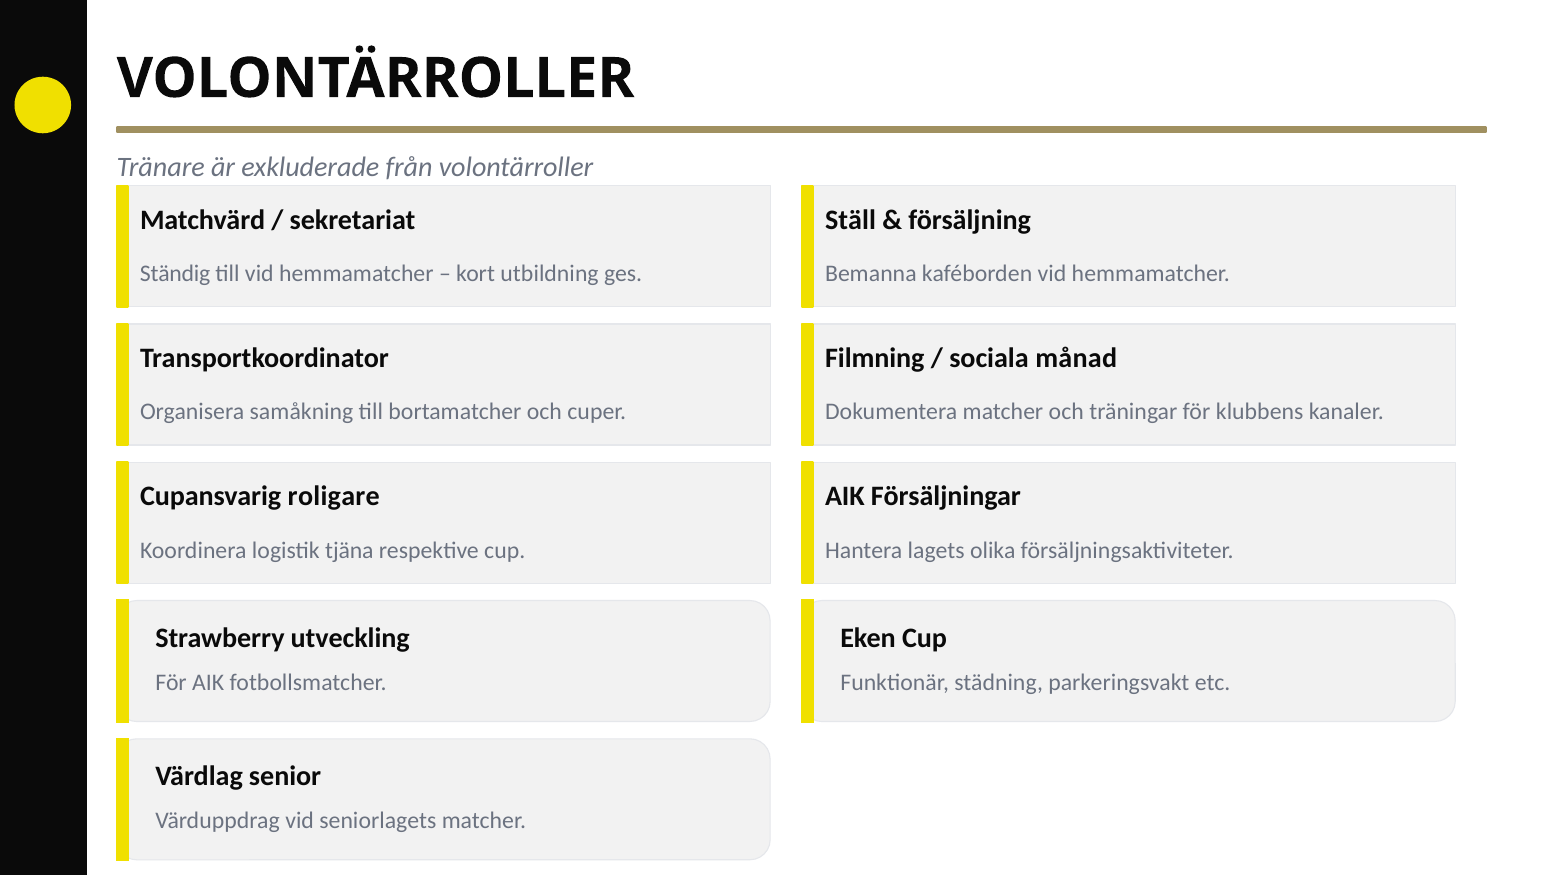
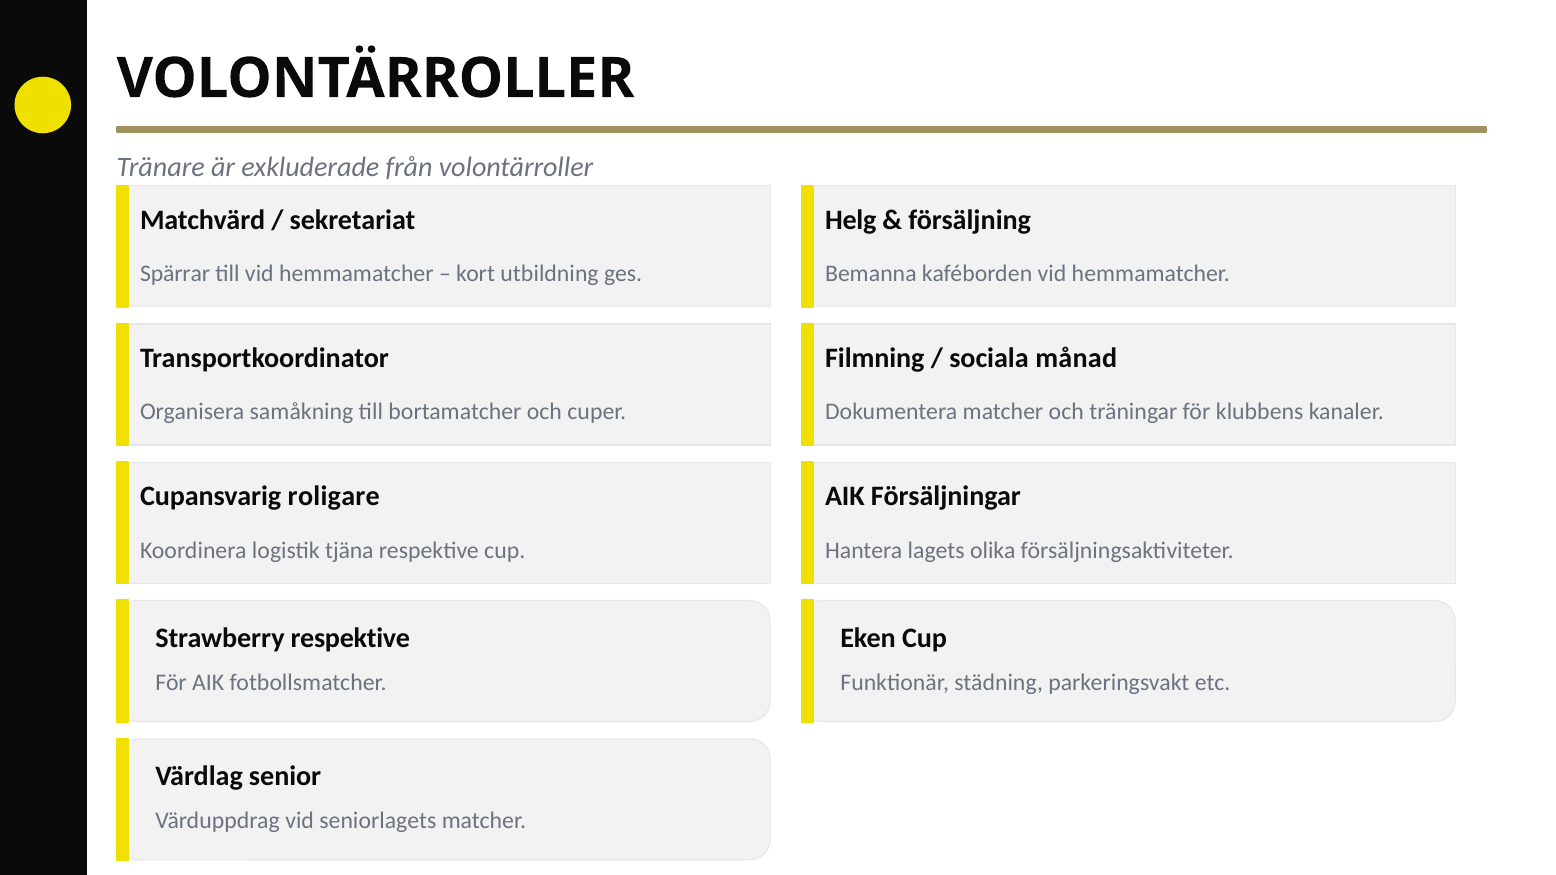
Ställ: Ställ -> Helg (851, 220)
Ständig: Ständig -> Spärrar (175, 274)
Strawberry utveckling: utveckling -> respektive (350, 638)
